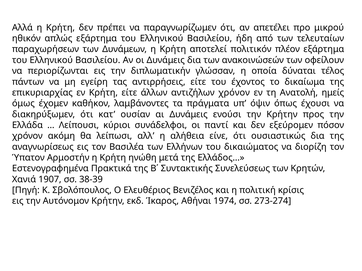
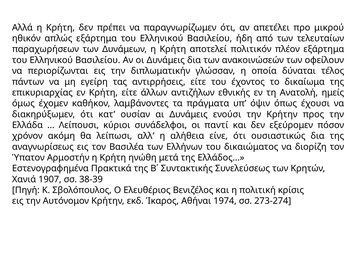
αντιζήλων χρόνον: χρόνον -> εθνικής (234, 93)
